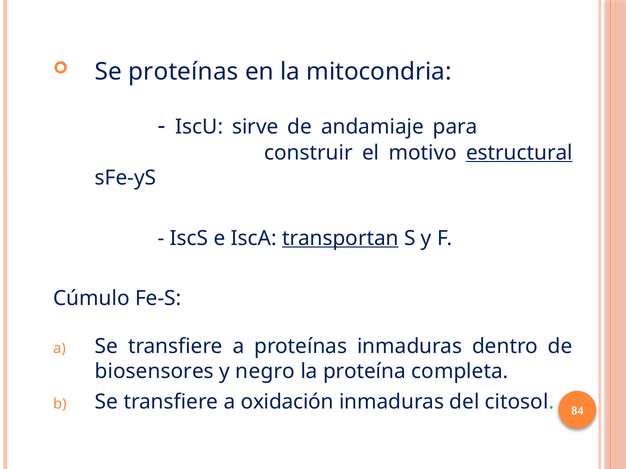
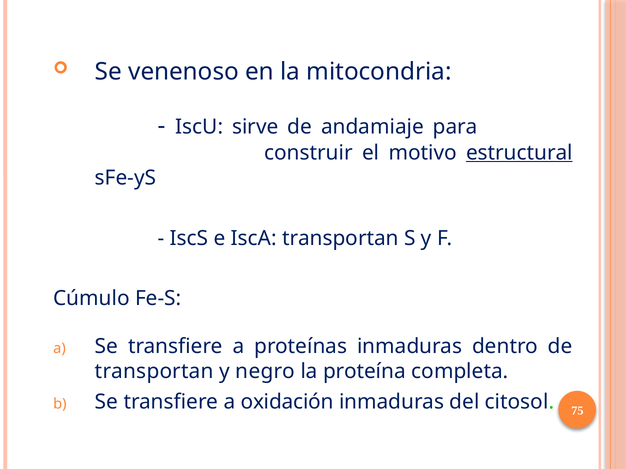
Se proteínas: proteínas -> venenoso (184, 72)
transportan underline: present -> none (340, 238)
biosensores: biosensores -> transportan (154, 372)
84: 84 -> 75 (577, 411)
